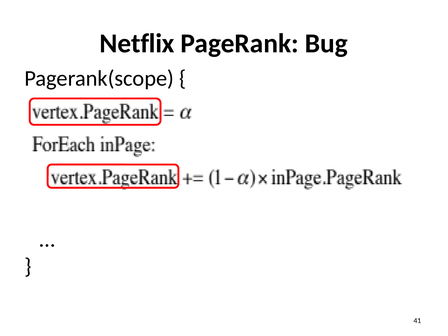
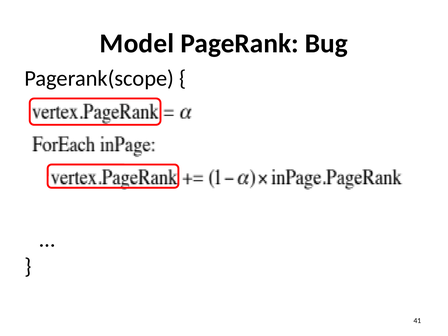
Netflix: Netflix -> Model (137, 43)
